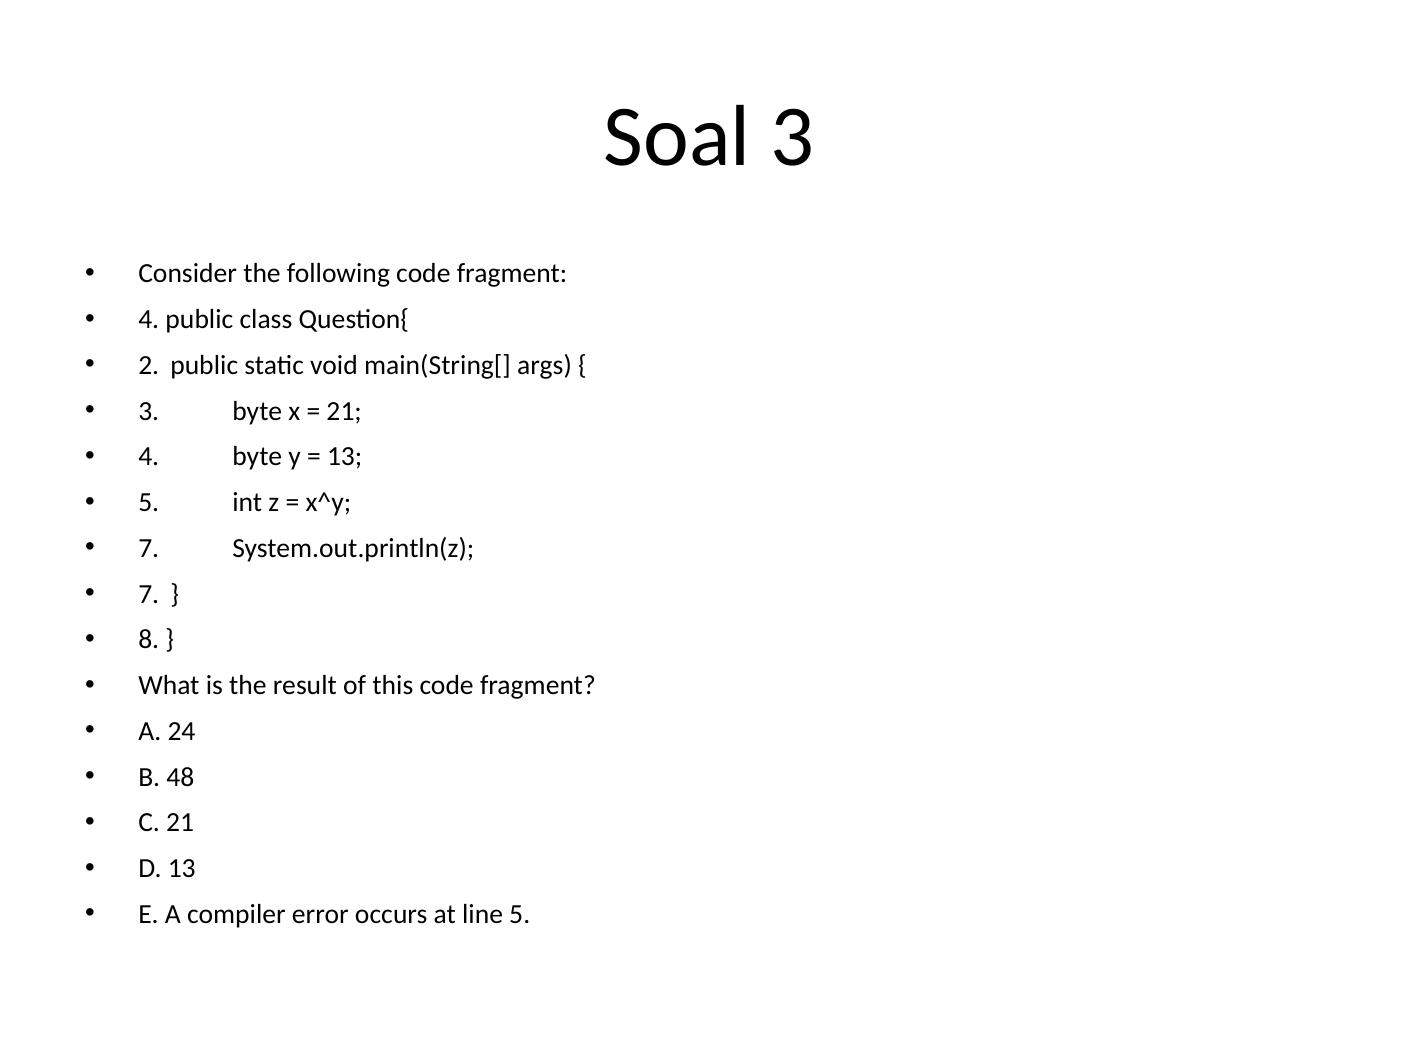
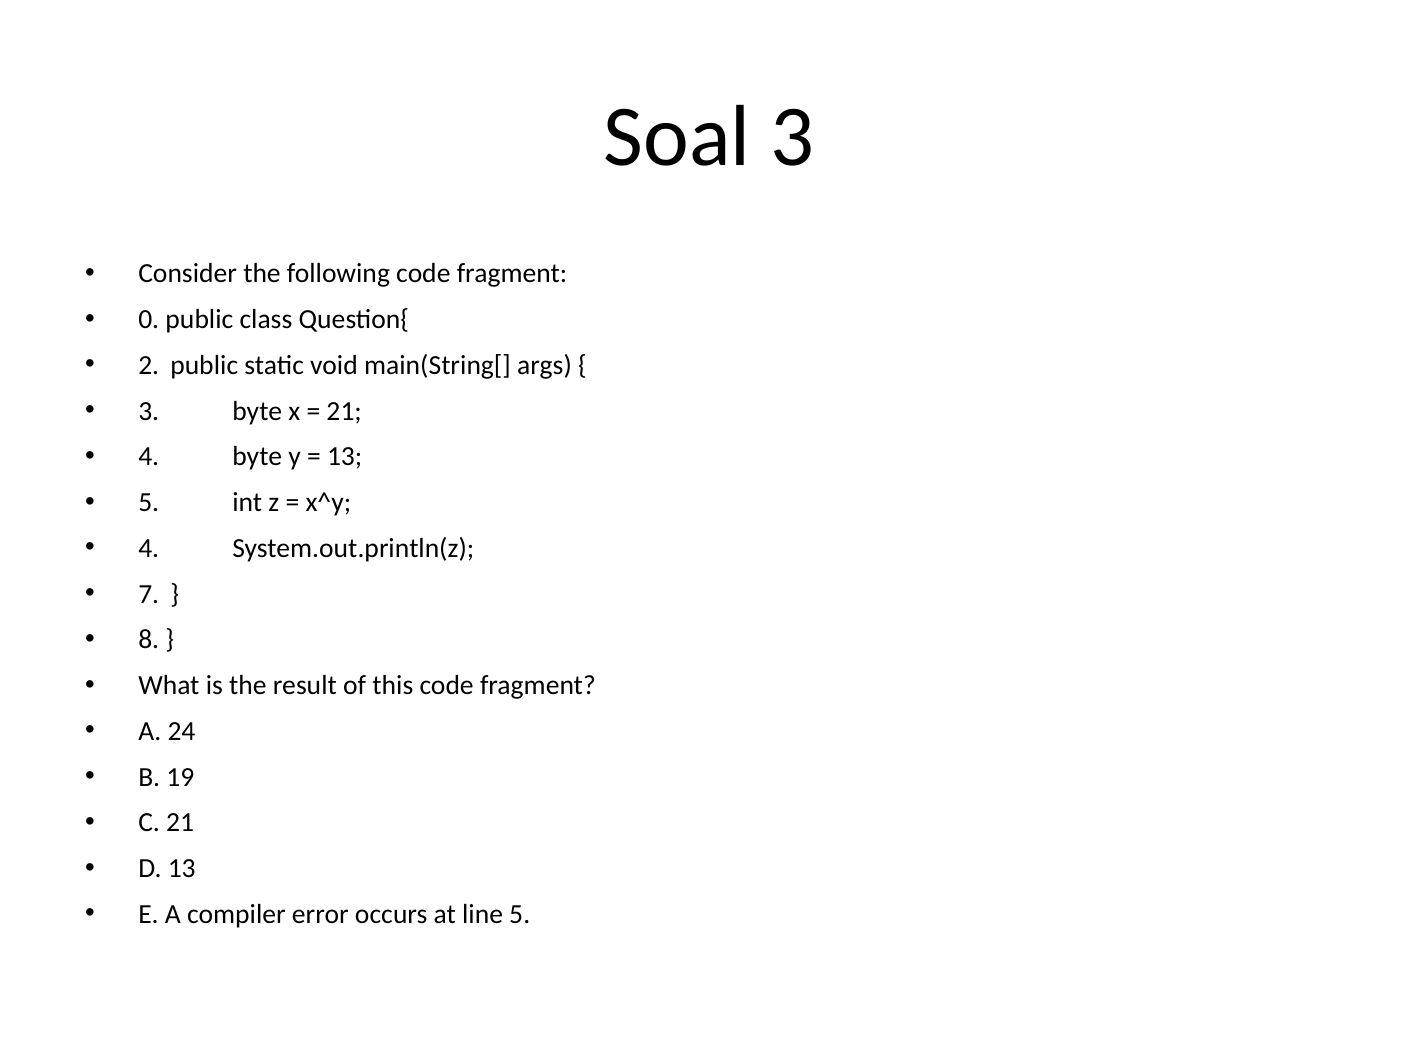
4: 4 -> 0 (149, 319)
7: 7 -> 4 (149, 548)
48: 48 -> 19 (180, 777)
